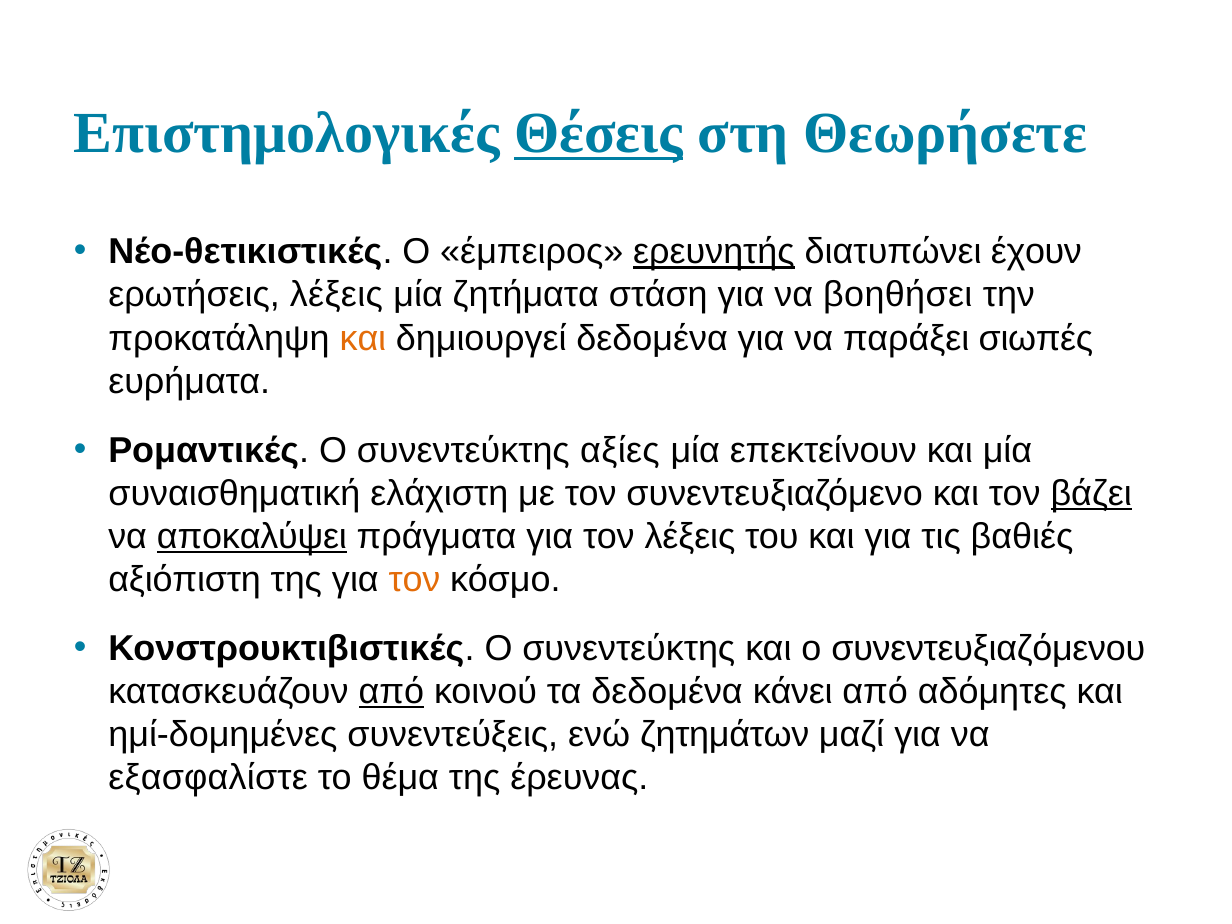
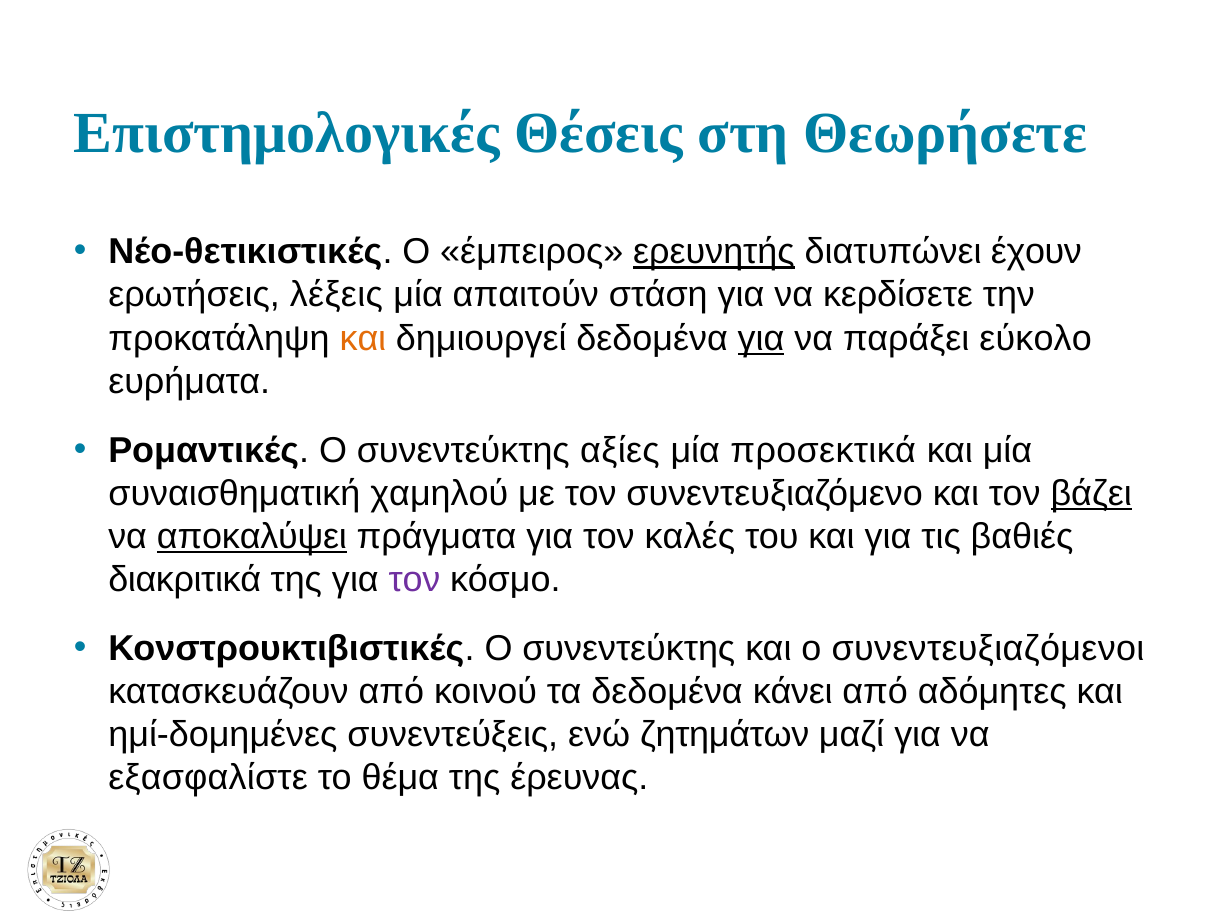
Θέσεις underline: present -> none (599, 134)
ζητήματα: ζητήματα -> απαιτούν (526, 295)
βοηθήσει: βοηθήσει -> κερδίσετε (898, 295)
για underline: none -> present (761, 338)
σιωπές: σιωπές -> εύκολο (1036, 338)
επεκτείνουν: επεκτείνουν -> προσεκτικά (823, 450)
ελάχιστη: ελάχιστη -> χαμηλού (439, 493)
τον λέξεις: λέξεις -> καλές (690, 536)
αξιόπιστη: αξιόπιστη -> διακριτικά (185, 579)
τον colour: orange -> purple (415, 579)
συνεντευξιαζόμενου: συνεντευξιαζόμενου -> συνεντευξιαζόμενοι (988, 648)
από underline: present -> none (391, 691)
